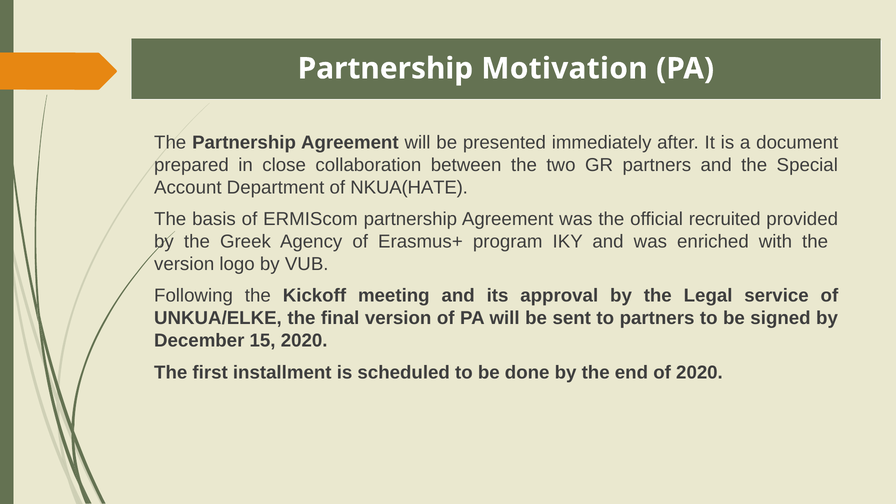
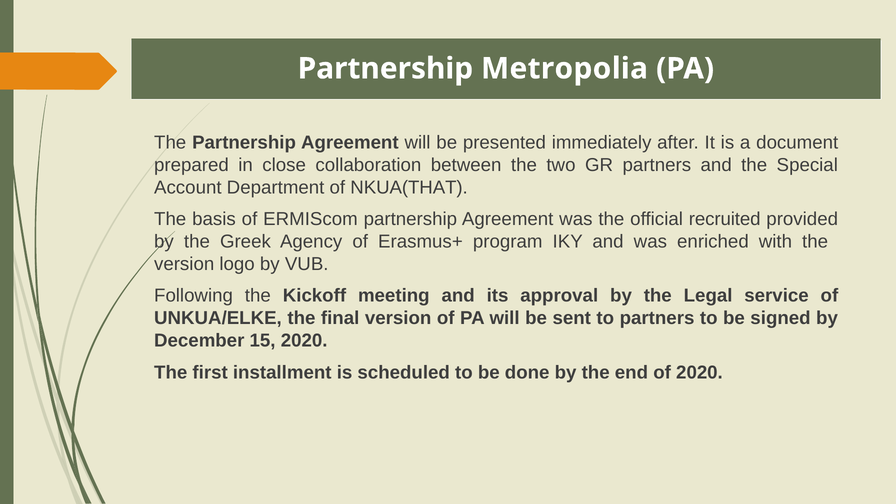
Motivation: Motivation -> Metropolia (564, 69)
NKUA(HATE: NKUA(HATE -> NKUA(THAT (409, 187)
